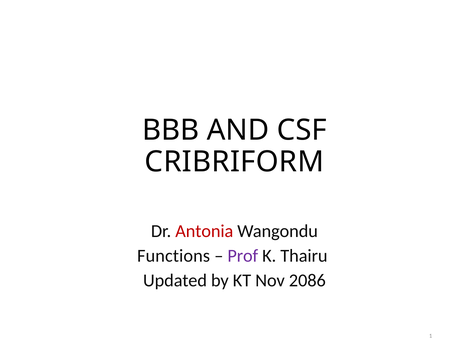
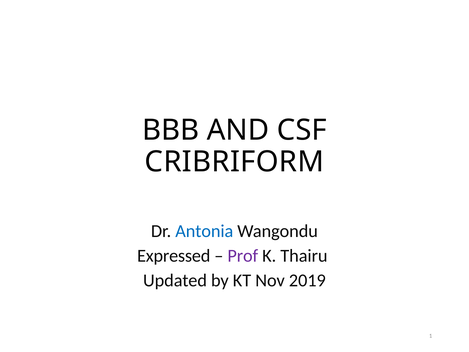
Antonia colour: red -> blue (204, 231)
Functions: Functions -> Expressed (174, 256)
2086: 2086 -> 2019 (307, 280)
